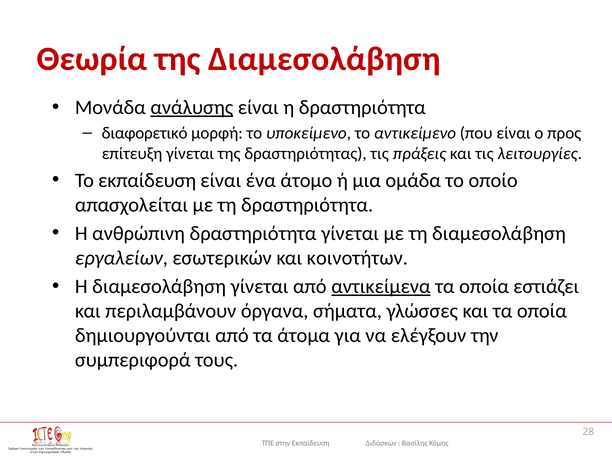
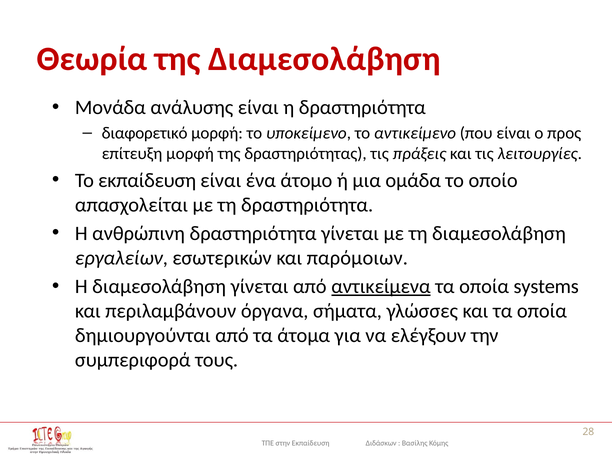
ανάλυσης underline: present -> none (192, 108)
επίτευξη γίνεται: γίνεται -> μορφή (190, 154)
κοινοτήτων: κοινοτήτων -> παρόμοιων (357, 258)
εστιάζει: εστιάζει -> systems (546, 286)
